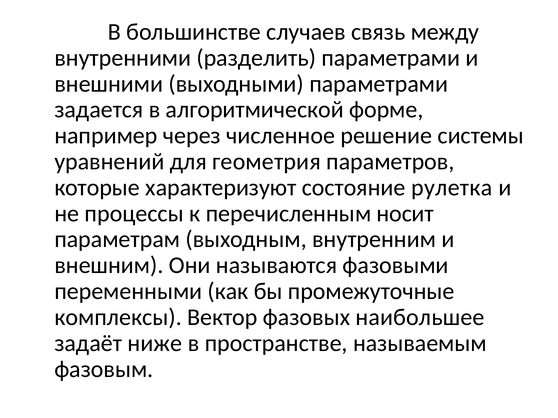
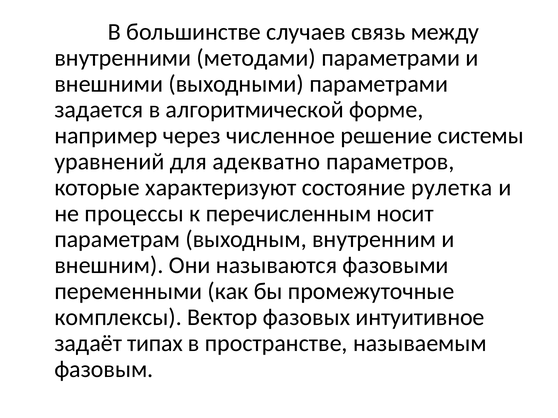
разделить: разделить -> методами (256, 58)
геометрия: геометрия -> адекватно (266, 162)
наибольшее: наибольшее -> интуитивное (420, 318)
ниже: ниже -> типах (155, 344)
